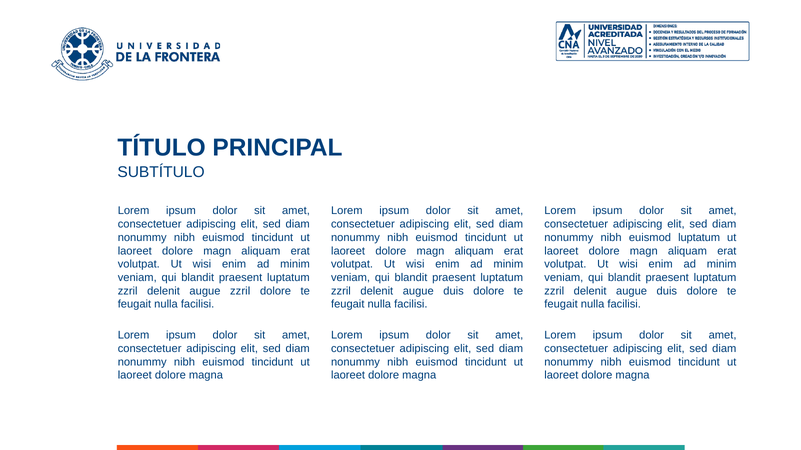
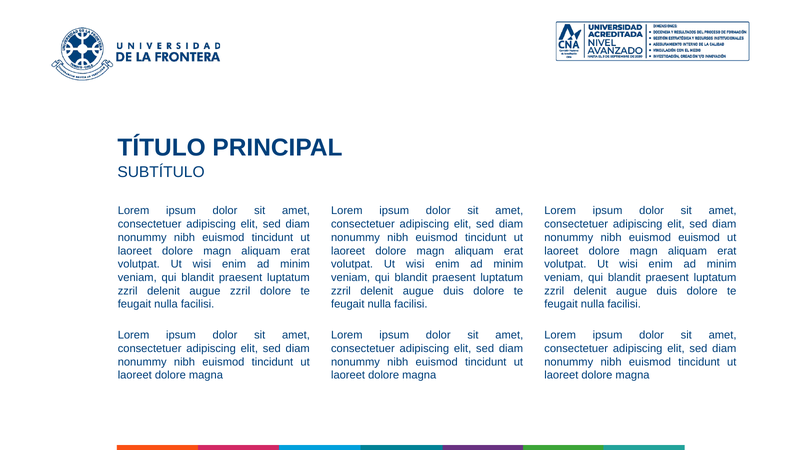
euismod luptatum: luptatum -> euismod (699, 238)
